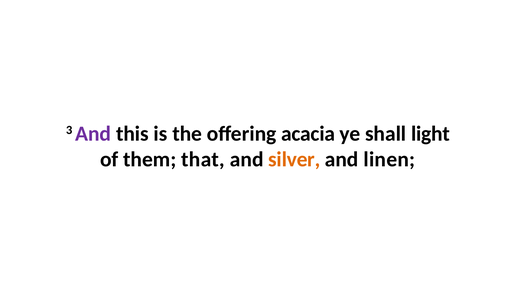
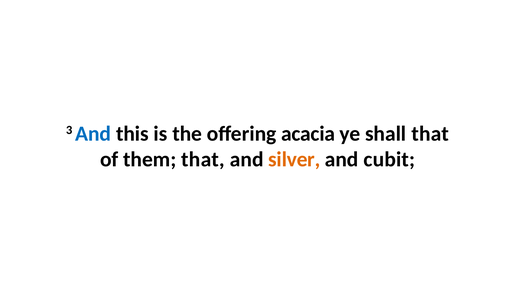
And colour: purple -> blue (93, 134)
shall light: light -> that (430, 134)
linen: linen -> cubit (389, 160)
